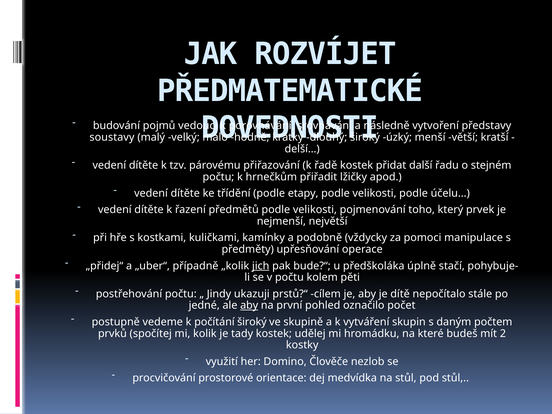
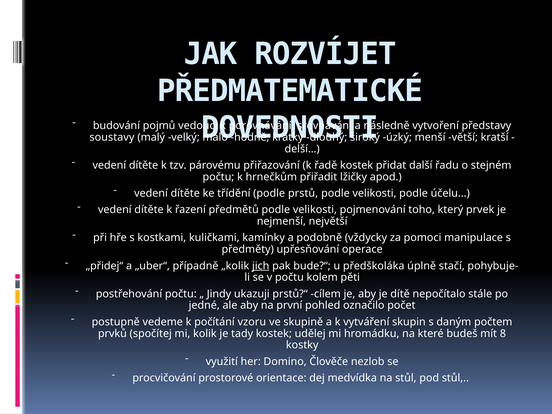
etapy: etapy -> prstů (303, 193)
aby underline: present -> none (249, 305)
počítání široký: široký -> vzoru (252, 322)
2: 2 -> 8 (503, 333)
